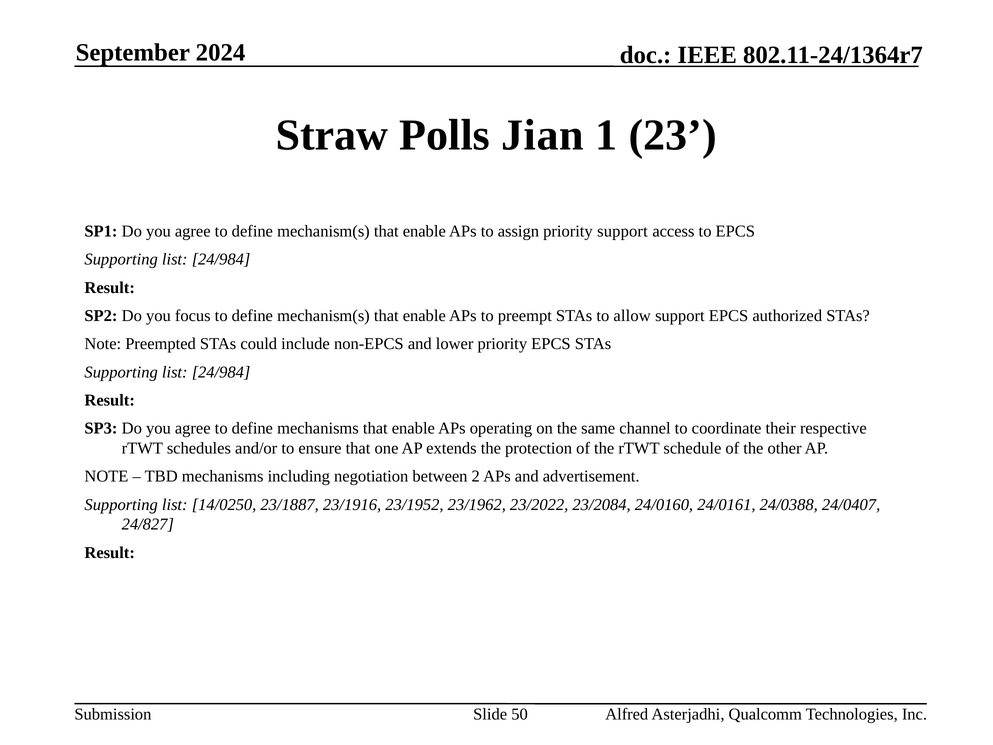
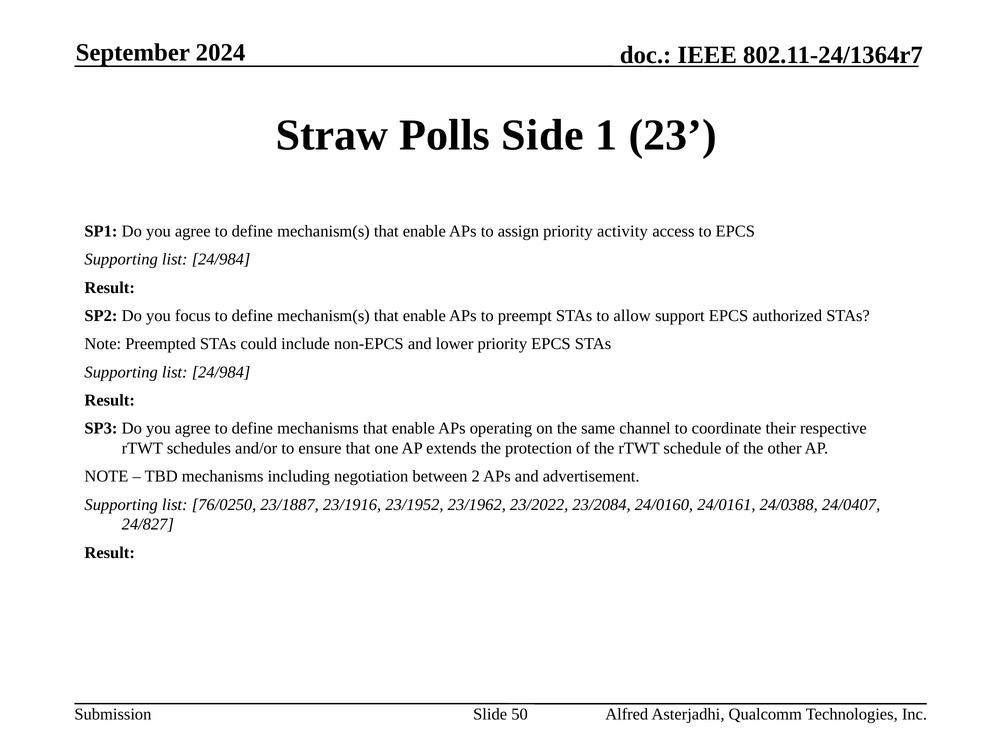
Jian: Jian -> Side (543, 135)
priority support: support -> activity (622, 231)
14/0250: 14/0250 -> 76/0250 (224, 504)
